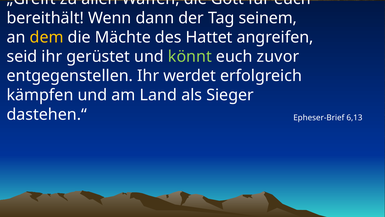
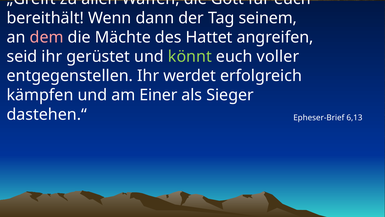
dem colour: yellow -> pink (47, 37)
zuvor: zuvor -> voller (278, 57)
Land: Land -> Einer (158, 95)
